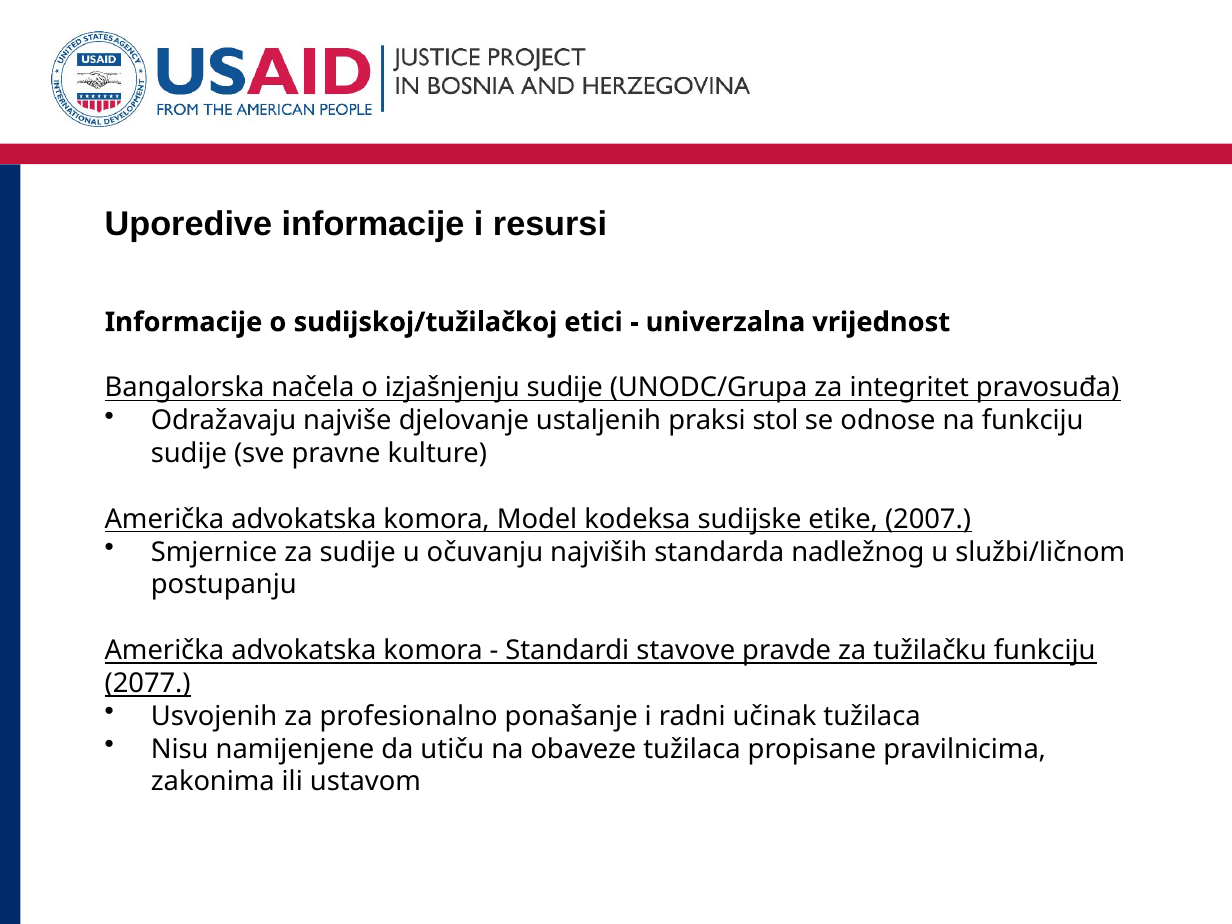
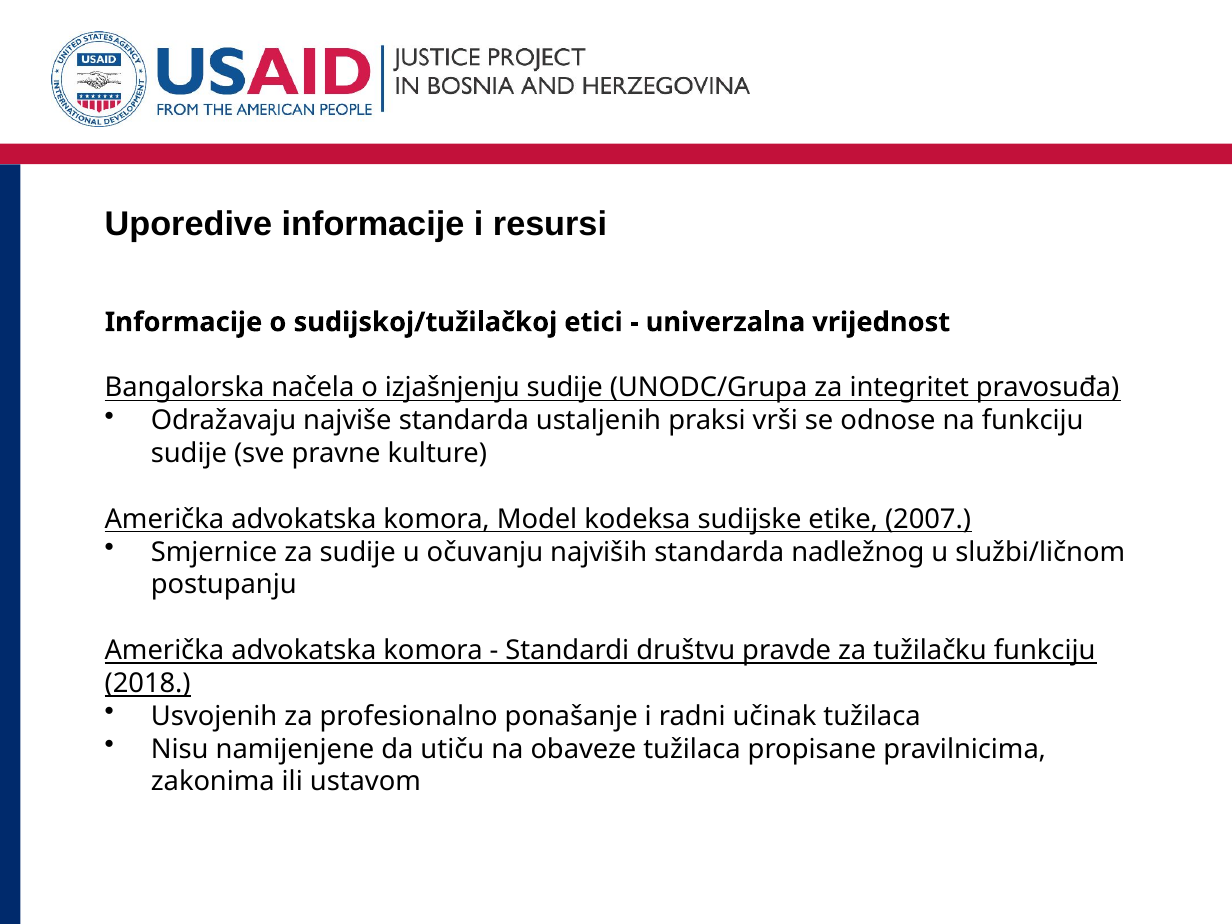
najviše djelovanje: djelovanje -> standarda (464, 421)
stol: stol -> vrši (775, 421)
stavove: stavove -> društvu (686, 651)
2077: 2077 -> 2018 (148, 683)
